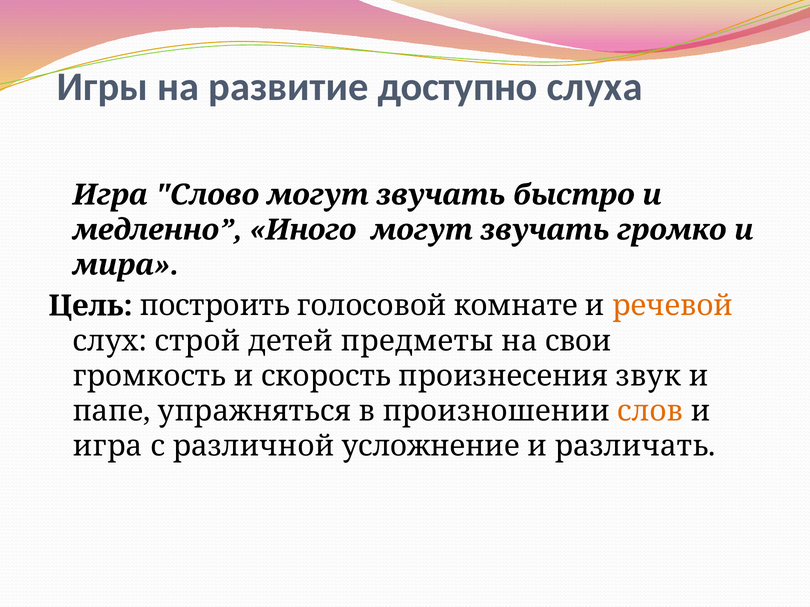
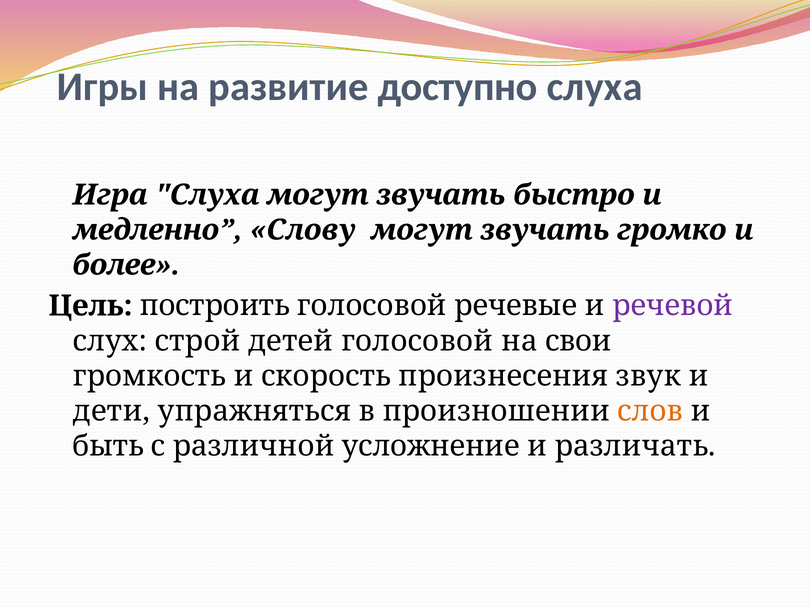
Игра Слово: Слово -> Слуха (207, 195)
Иного: Иного -> Слову (303, 230)
мира: мира -> более (126, 265)
комнате: комнате -> речевые (516, 306)
речевой colour: orange -> purple (673, 306)
детей предметы: предметы -> голосовой (417, 341)
папе: папе -> дети (111, 411)
игра: игра -> быть (108, 446)
